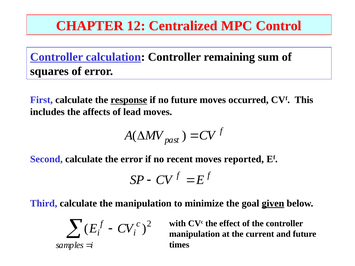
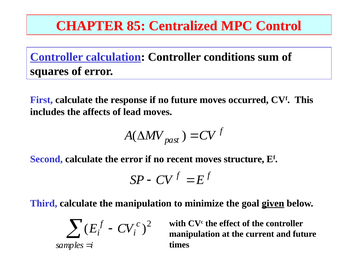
12: 12 -> 85 (136, 26)
remaining: remaining -> conditions (229, 57)
response underline: present -> none (129, 100)
reported: reported -> structure (244, 159)
